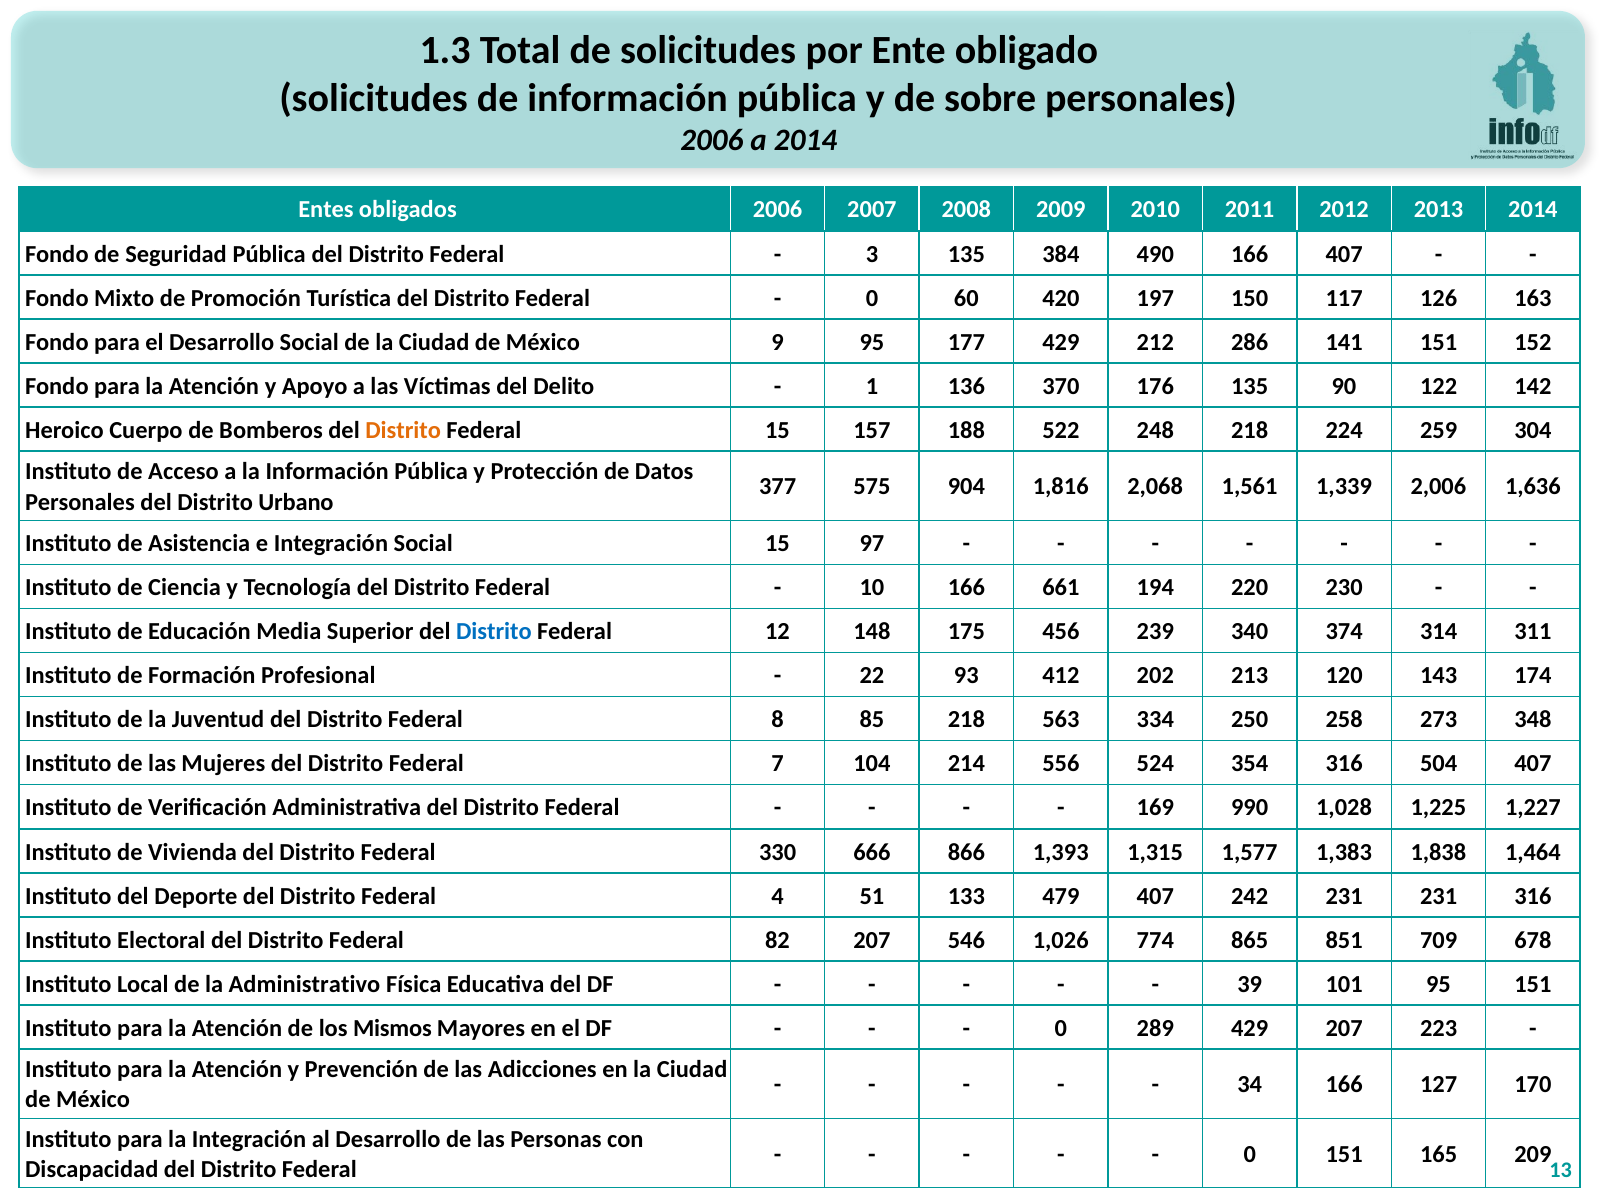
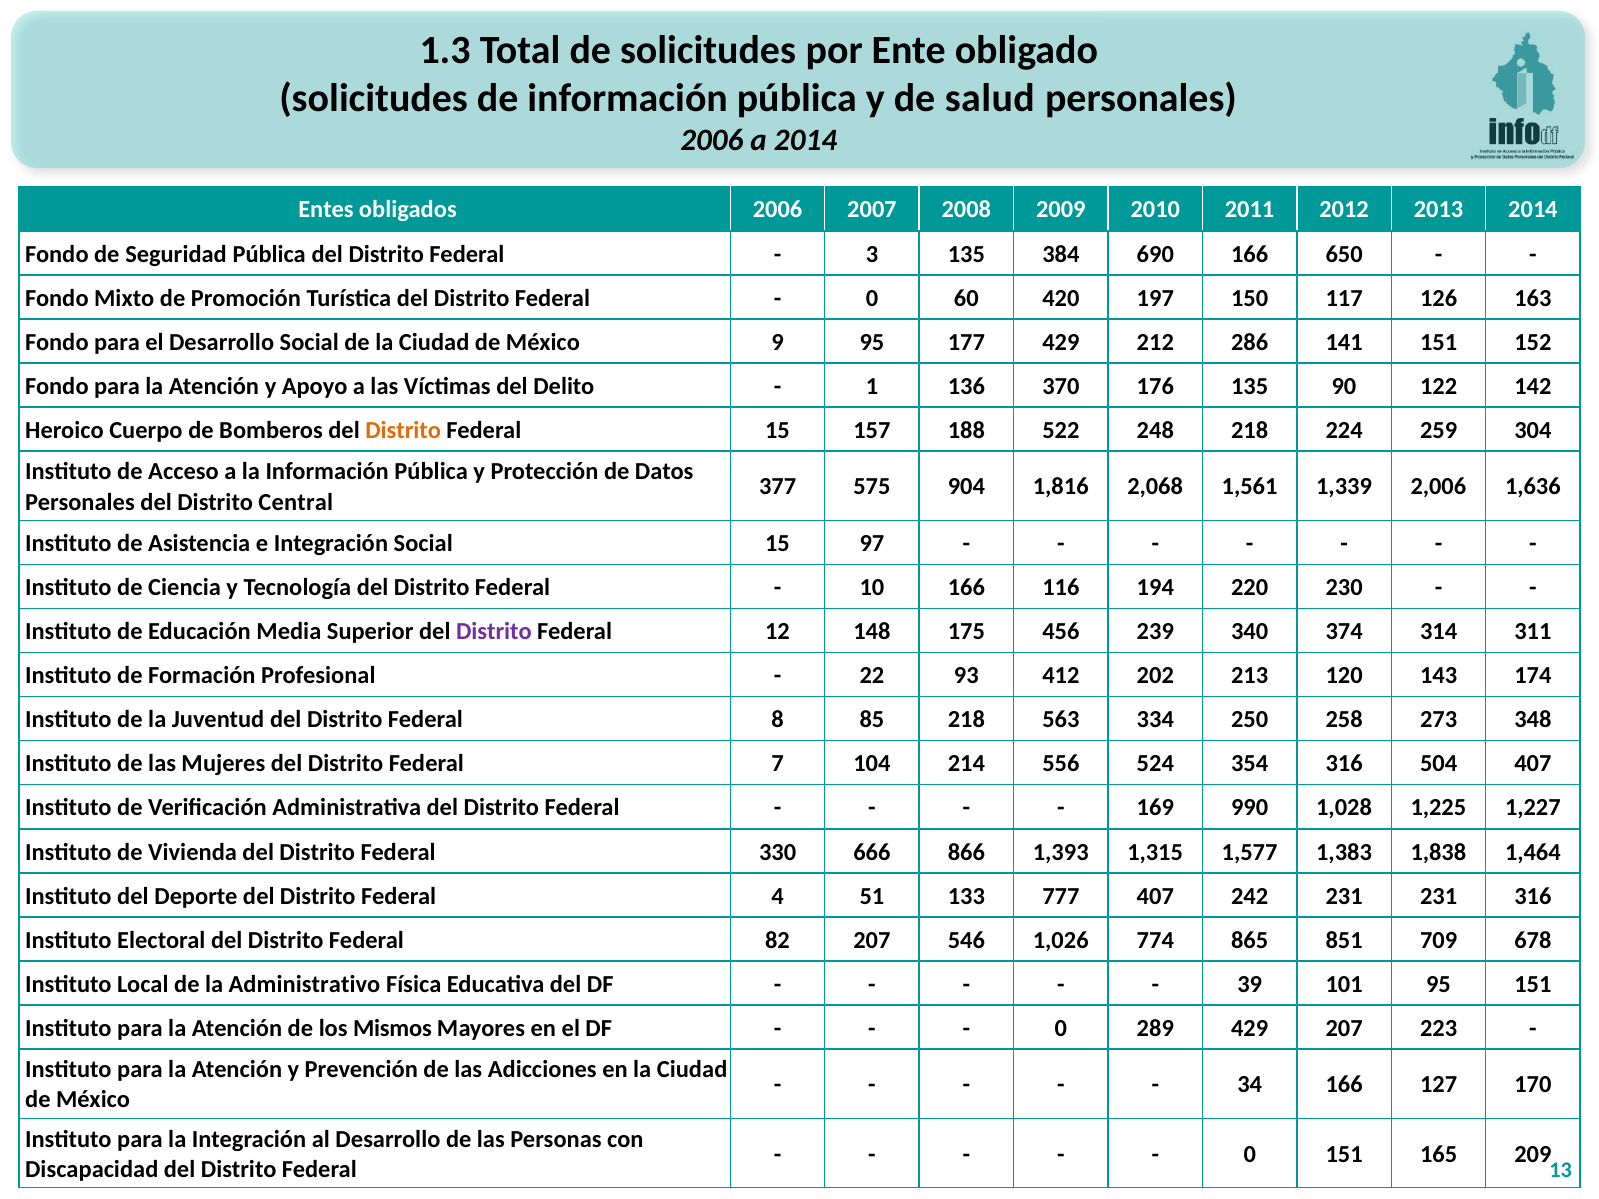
sobre: sobre -> salud (990, 99)
490: 490 -> 690 (1155, 254)
166 407: 407 -> 650 (1344, 254)
Urbano: Urbano -> Central (296, 502)
661: 661 -> 116 (1061, 588)
Distrito colour: blue -> purple (494, 632)
479: 479 -> 777 (1061, 896)
